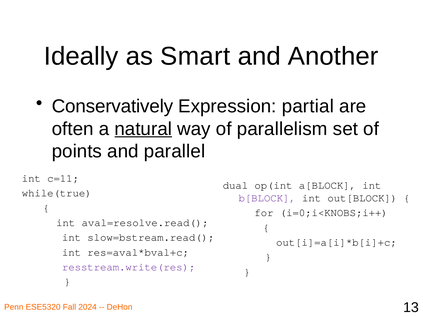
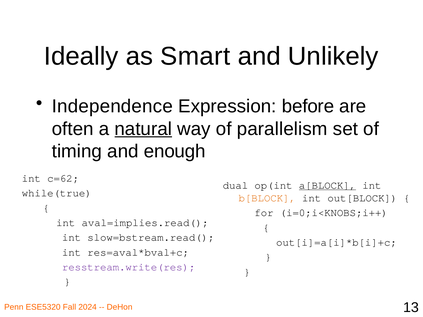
Another: Another -> Unlikely (333, 56)
Conservatively: Conservatively -> Independence (112, 106)
partial: partial -> before (308, 106)
points: points -> timing (77, 151)
parallel: parallel -> enough (175, 151)
c=11: c=11 -> c=62 (63, 178)
a[BLOCK underline: none -> present (327, 185)
b[BLOCK colour: purple -> orange (267, 198)
aval=resolve.read(: aval=resolve.read( -> aval=implies.read( (145, 223)
